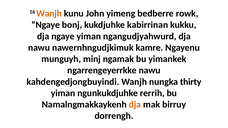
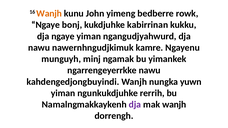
thirty: thirty -> yuwn (191, 82)
dja colour: orange -> purple (135, 105)
mak birruy: birruy -> wanjh (174, 105)
